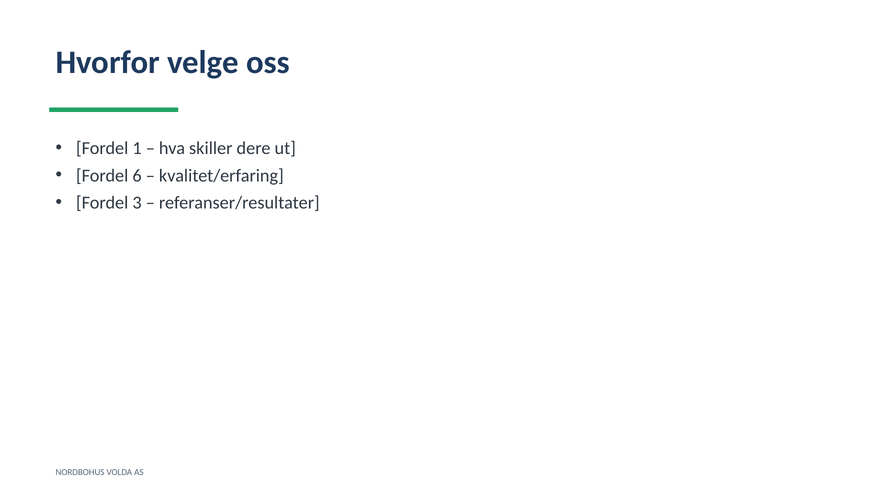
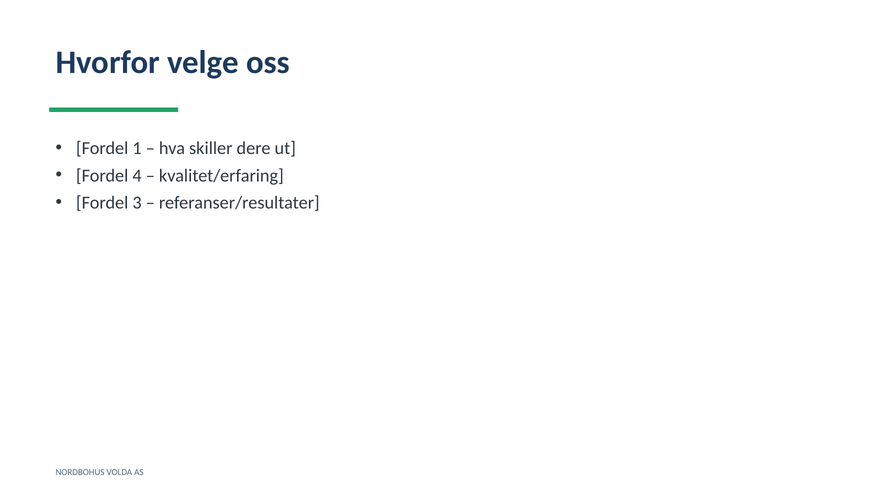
6: 6 -> 4 (137, 175)
